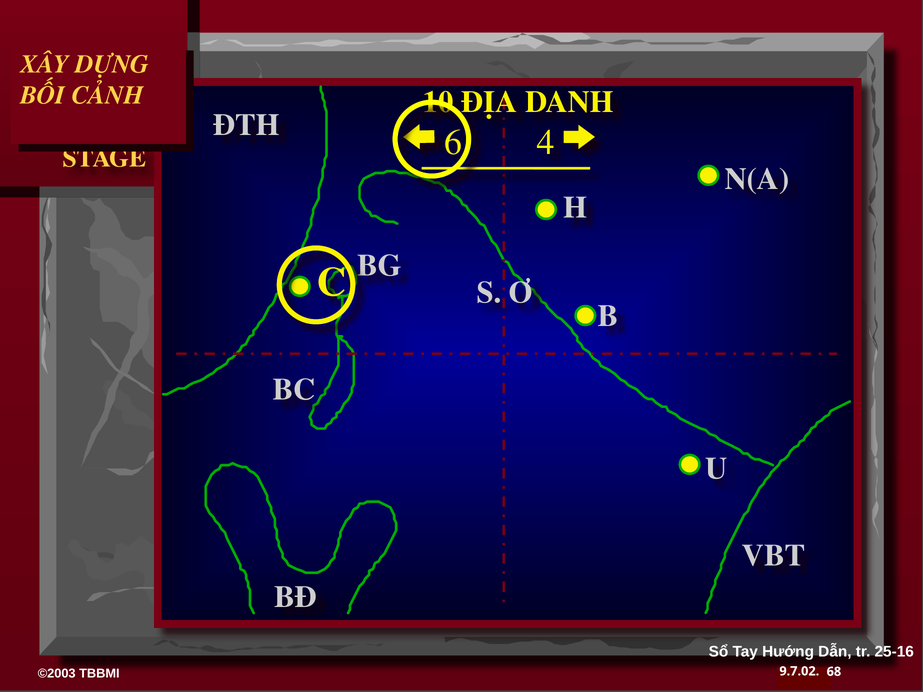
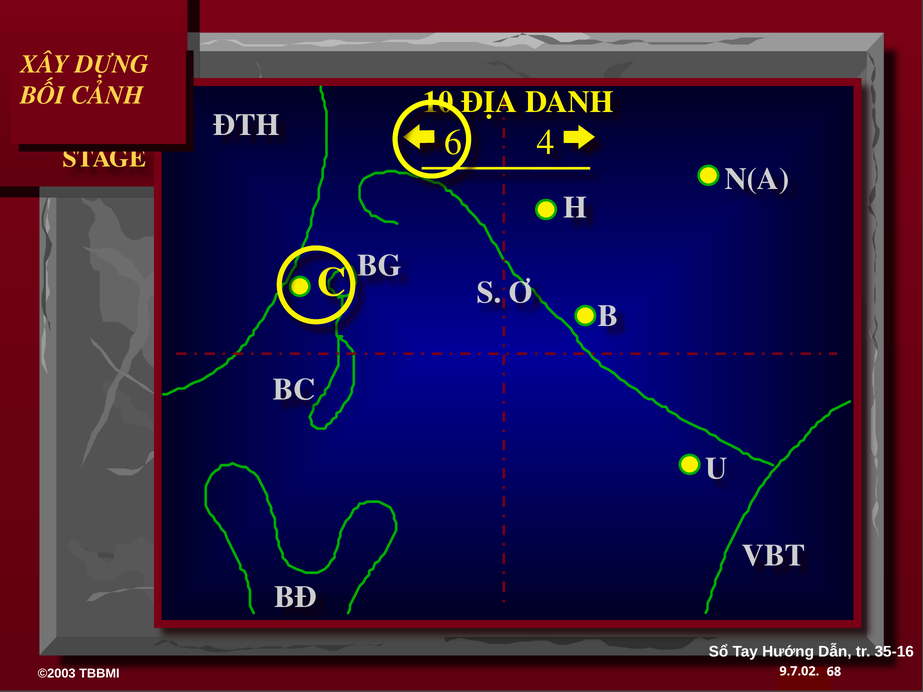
25-16: 25-16 -> 35-16 (894, 652)
